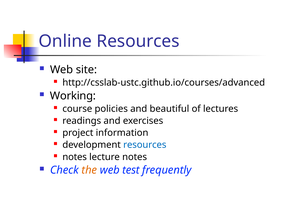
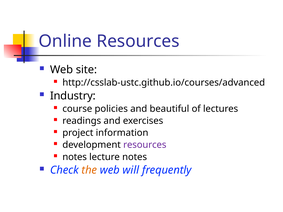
Working: Working -> Industry (73, 96)
resources colour: blue -> purple (145, 145)
test: test -> will (131, 170)
